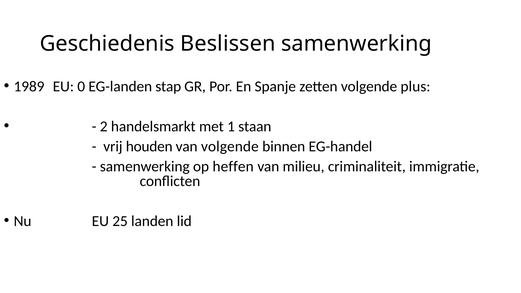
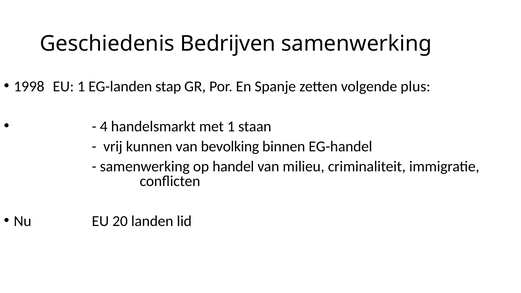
Beslissen: Beslissen -> Bedrijven (228, 44)
1989: 1989 -> 1998 (29, 87)
EU 0: 0 -> 1 (81, 87)
2: 2 -> 4 (104, 127)
houden: houden -> kunnen (149, 147)
van volgende: volgende -> bevolking (230, 147)
heffen: heffen -> handel (233, 167)
25: 25 -> 20 (120, 221)
